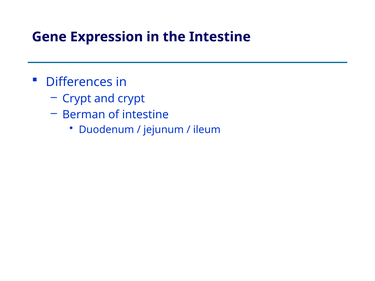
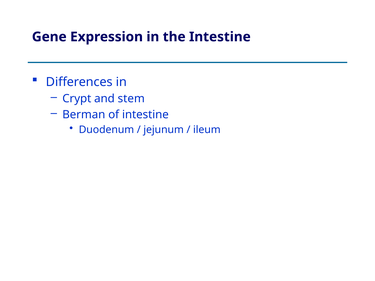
and crypt: crypt -> stem (131, 99)
